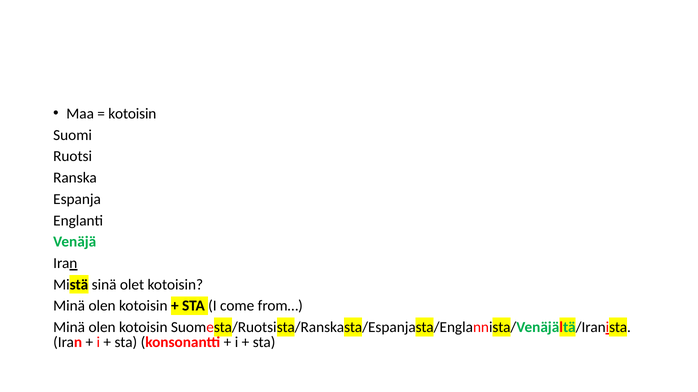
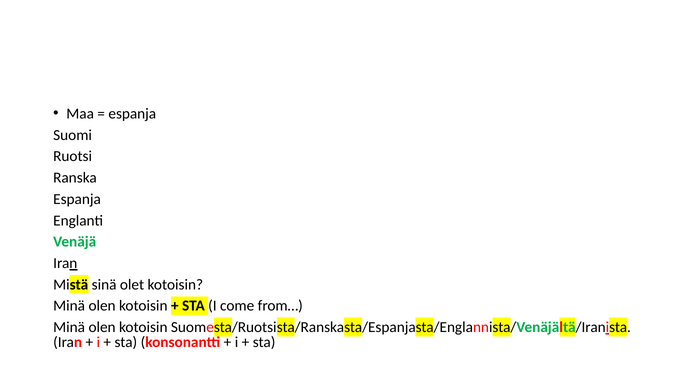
kotoisin: kotoisin -> espanja (132, 114)
